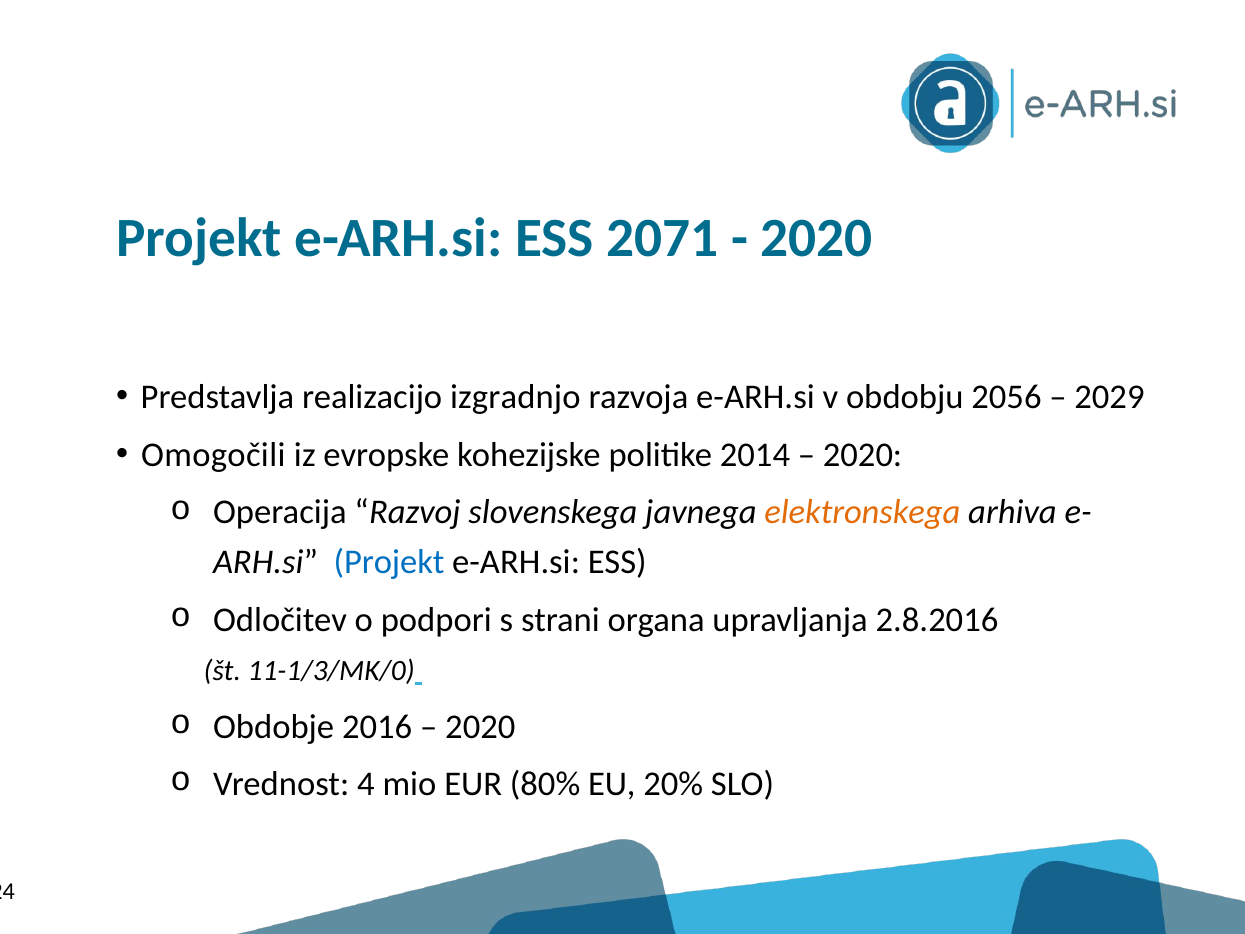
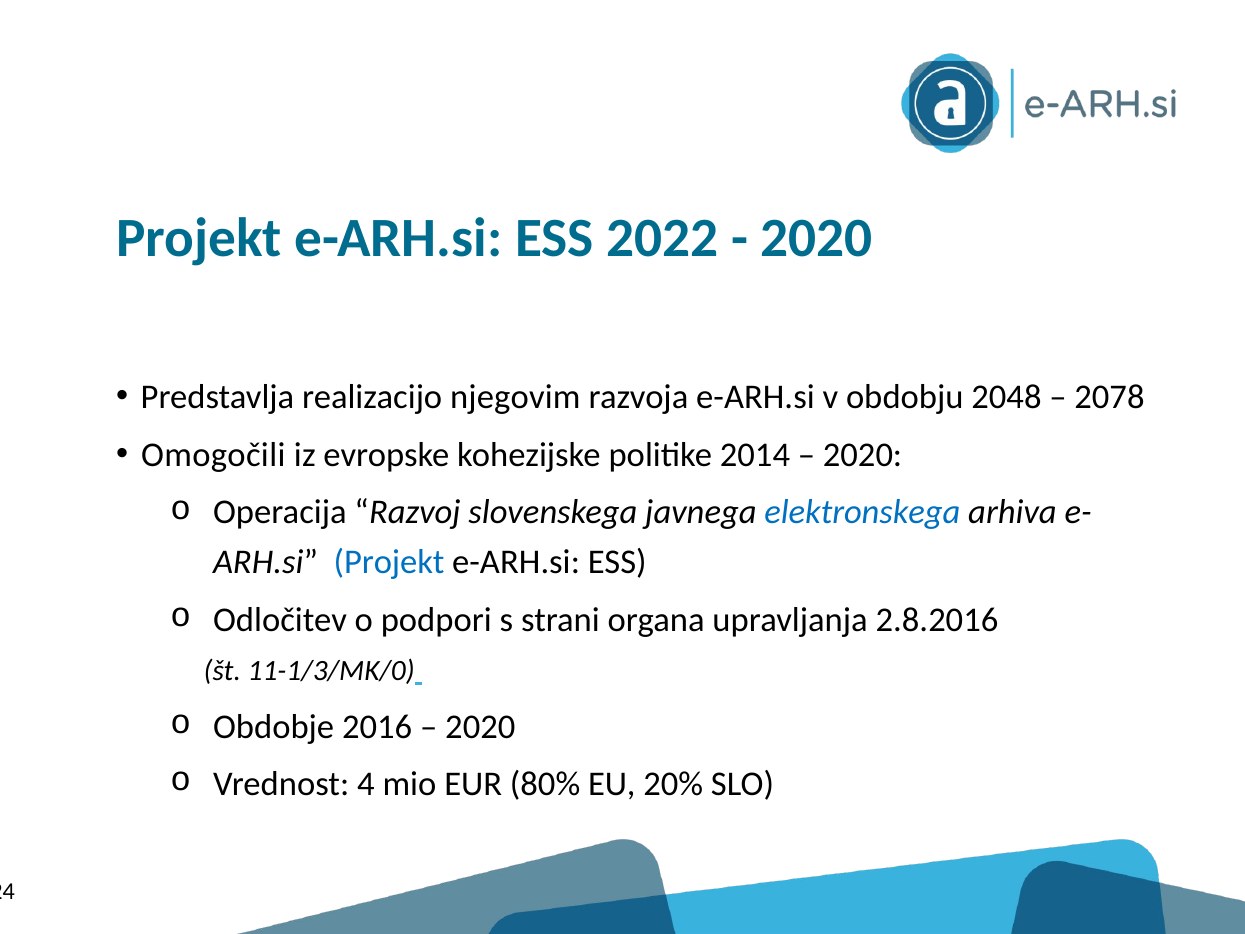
2071: 2071 -> 2022 (662, 238)
izgradnjo: izgradnjo -> njegovim (515, 397)
2056: 2056 -> 2048 (1006, 397)
2029: 2029 -> 2078 (1109, 397)
elektronskega colour: orange -> blue (862, 512)
